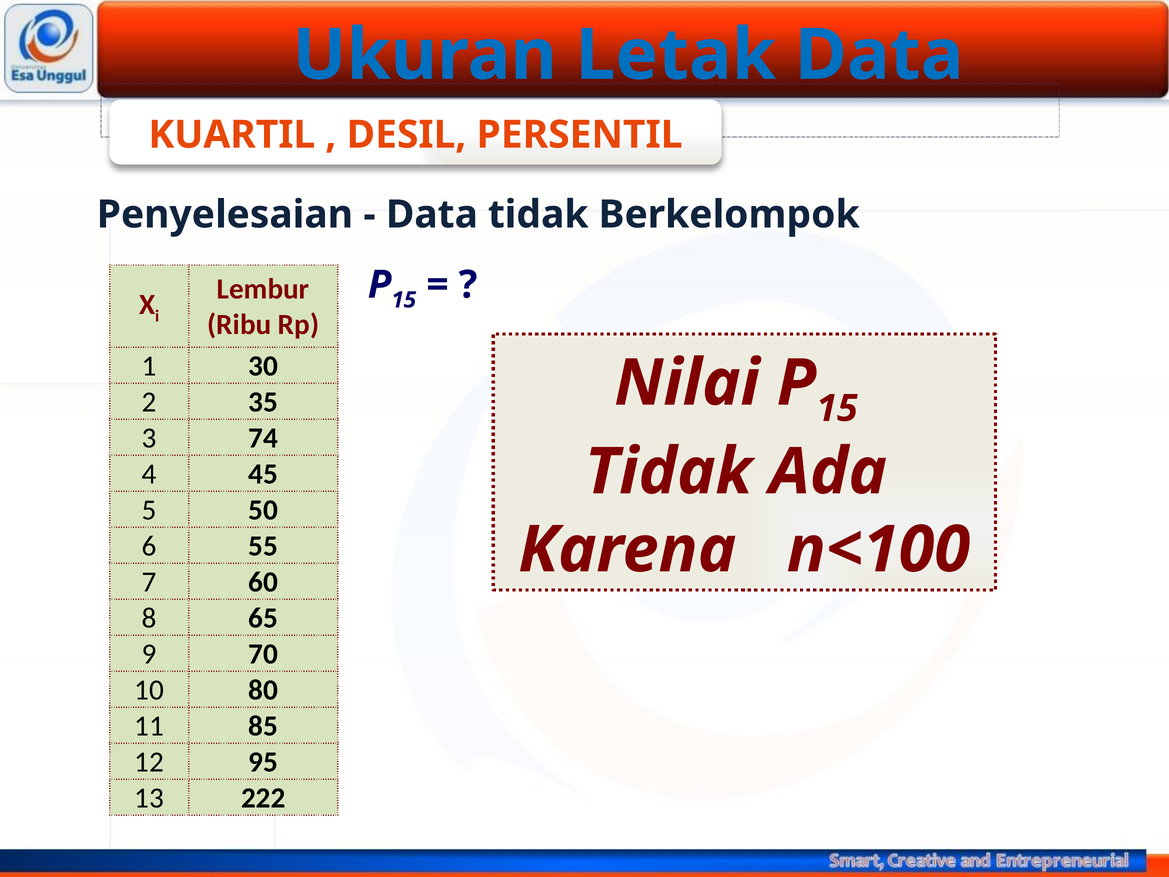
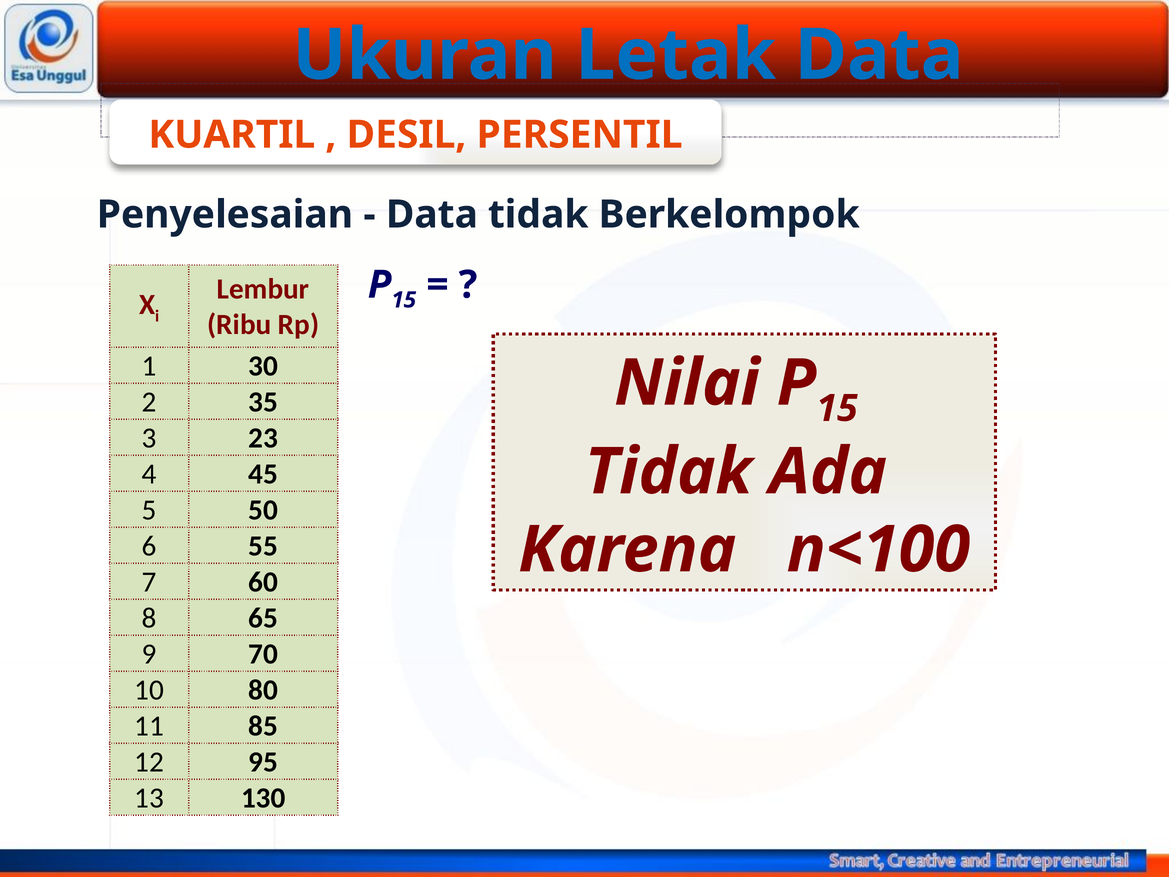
74: 74 -> 23 (263, 438)
222: 222 -> 130 (263, 798)
